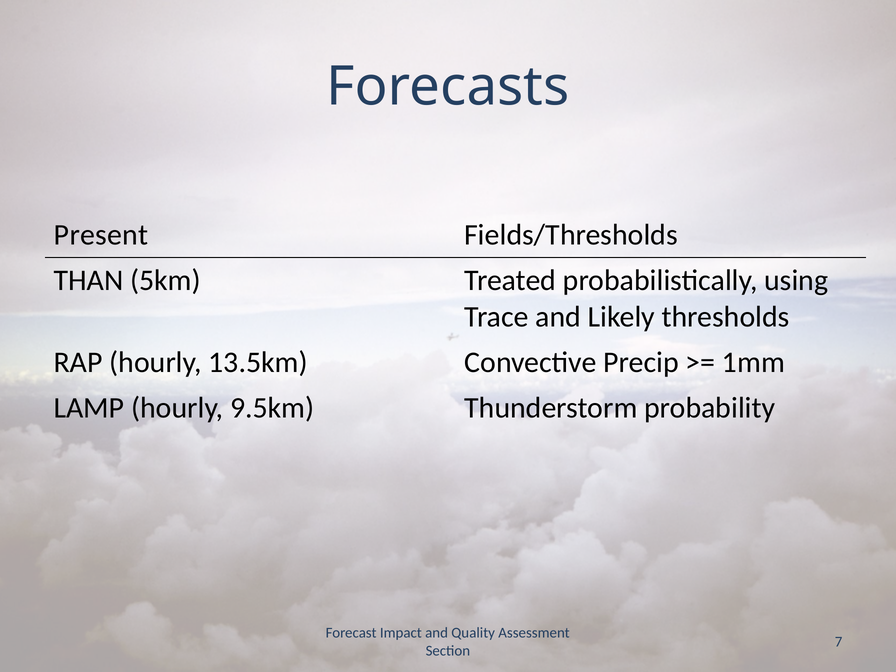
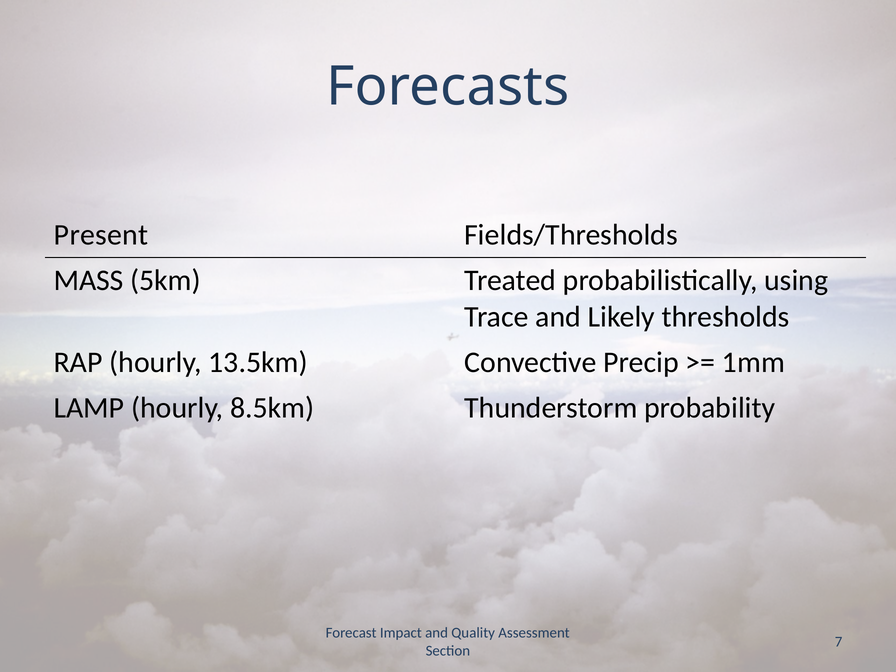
THAN: THAN -> MASS (89, 280)
9.5km: 9.5km -> 8.5km (272, 408)
